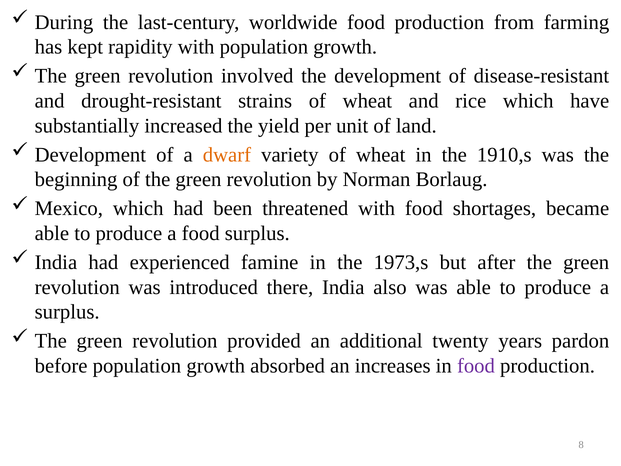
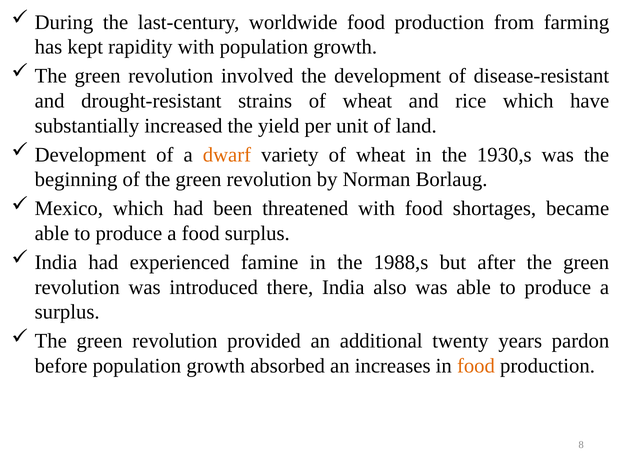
1910,s: 1910,s -> 1930,s (504, 155)
1973,s: 1973,s -> 1988,s (401, 262)
food colour: purple -> orange (476, 366)
